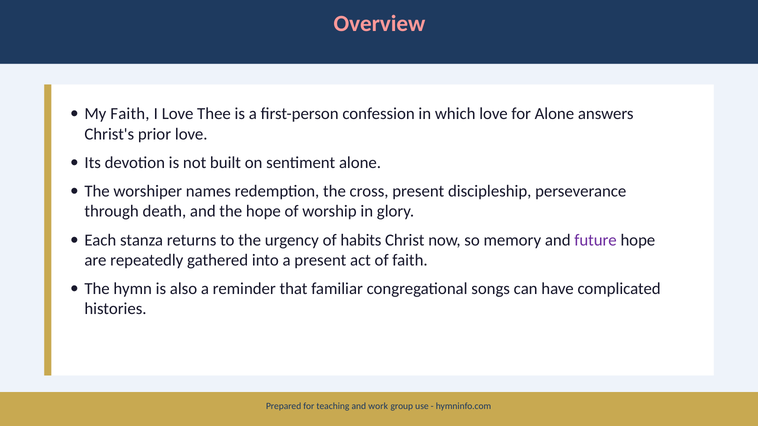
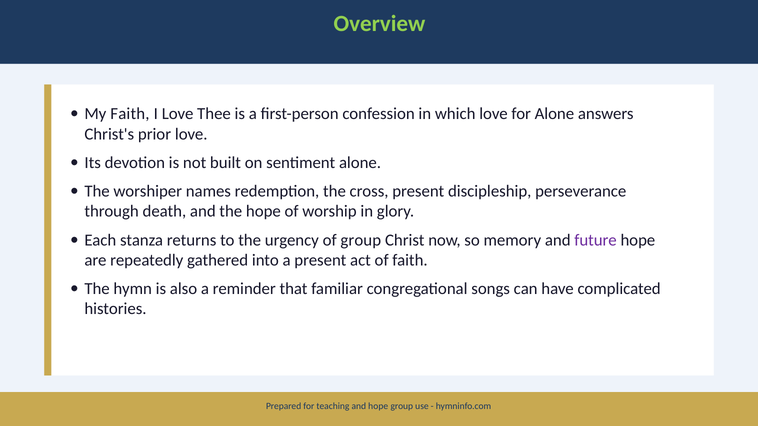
Overview colour: pink -> light green (379, 23)
of habits: habits -> group (361, 240)
and work: work -> hope (378, 407)
